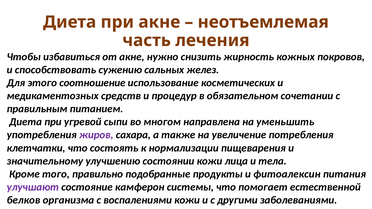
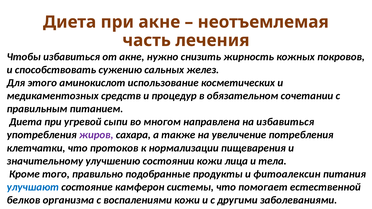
соотношение: соотношение -> аминокислот (92, 83)
на уменьшить: уменьшить -> избавиться (285, 122)
состоять: состоять -> протоков (114, 148)
улучшают colour: purple -> blue (33, 187)
